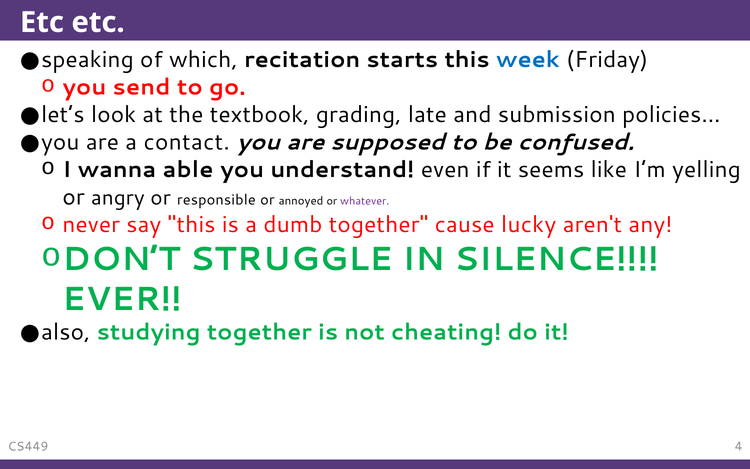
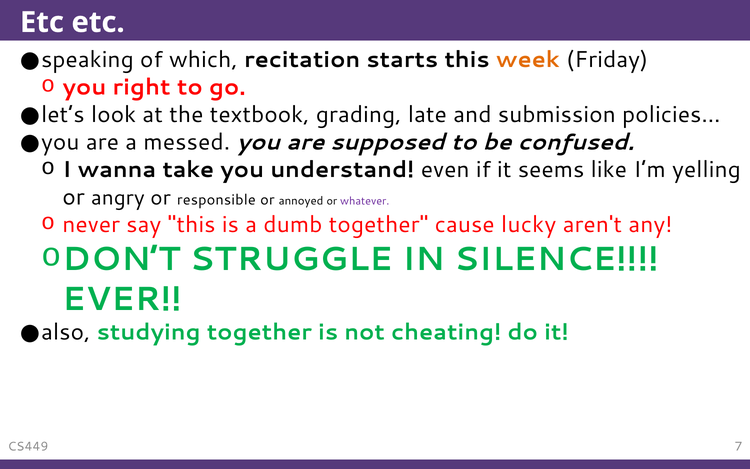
week colour: blue -> orange (528, 60)
send: send -> right (142, 87)
contact: contact -> messed (187, 142)
able: able -> take (188, 170)
4: 4 -> 7 (739, 446)
